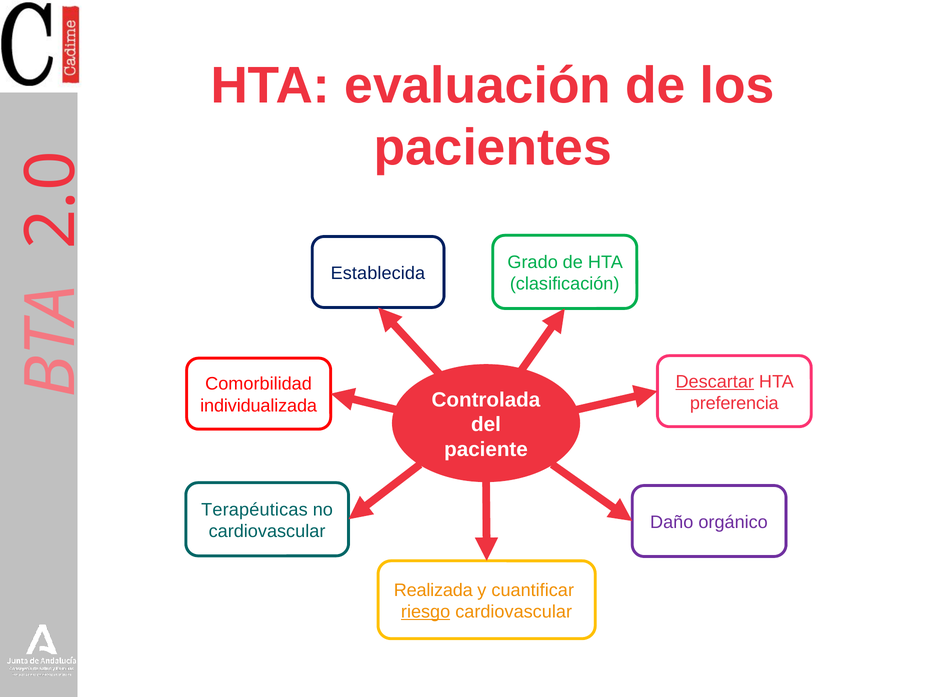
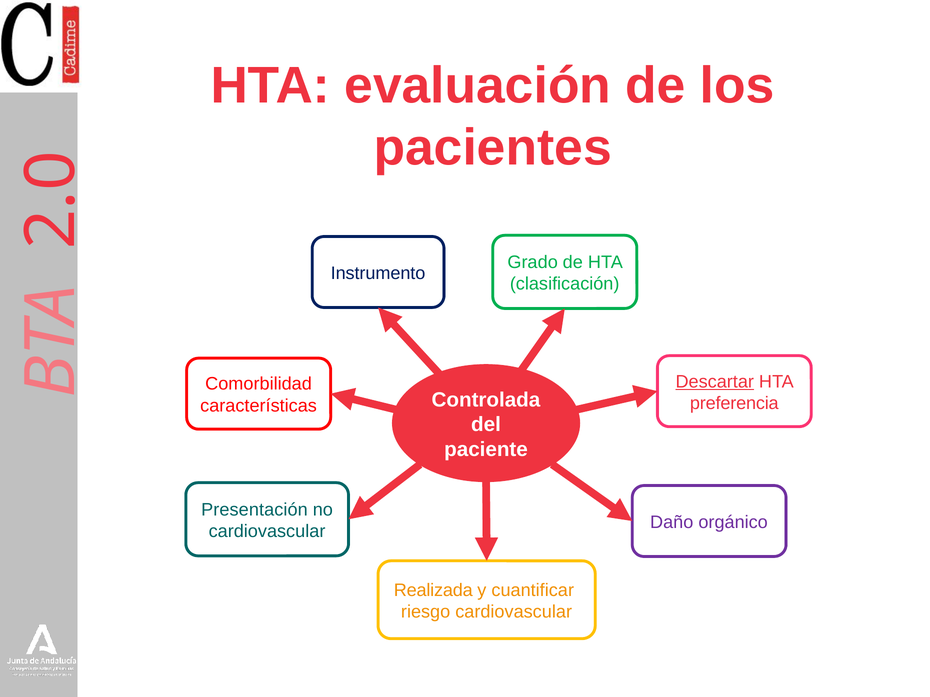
Establecida: Establecida -> Instrumento (378, 273)
individualizada: individualizada -> características (259, 406)
Terapéuticas: Terapéuticas -> Presentación (254, 510)
riesgo underline: present -> none (426, 612)
